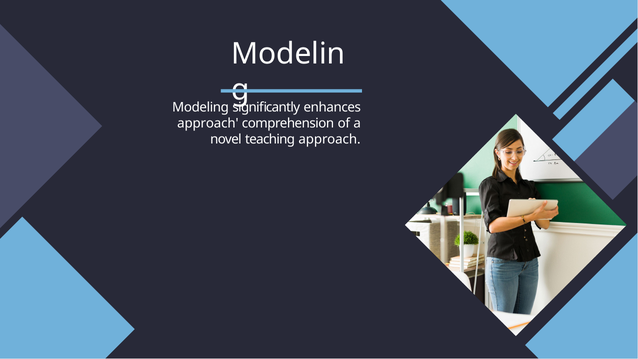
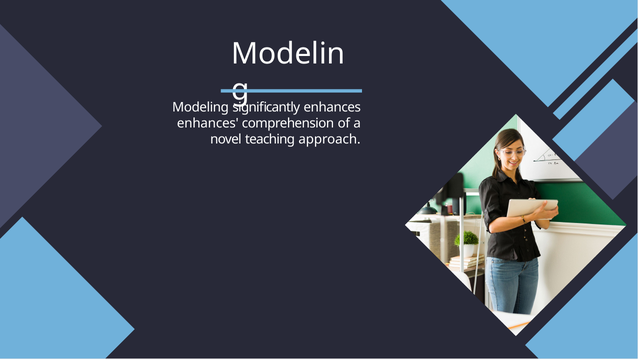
approach: approach -> enhances (208, 123)
